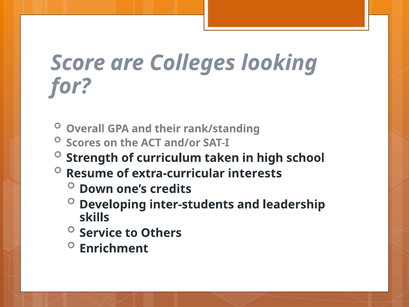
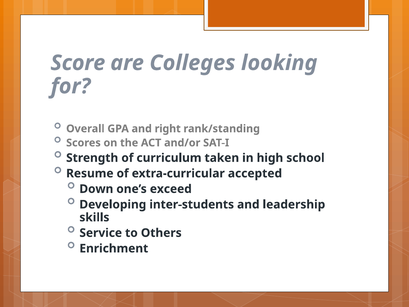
their: their -> right (168, 129)
interests: interests -> accepted (255, 173)
credits: credits -> exceed (171, 189)
